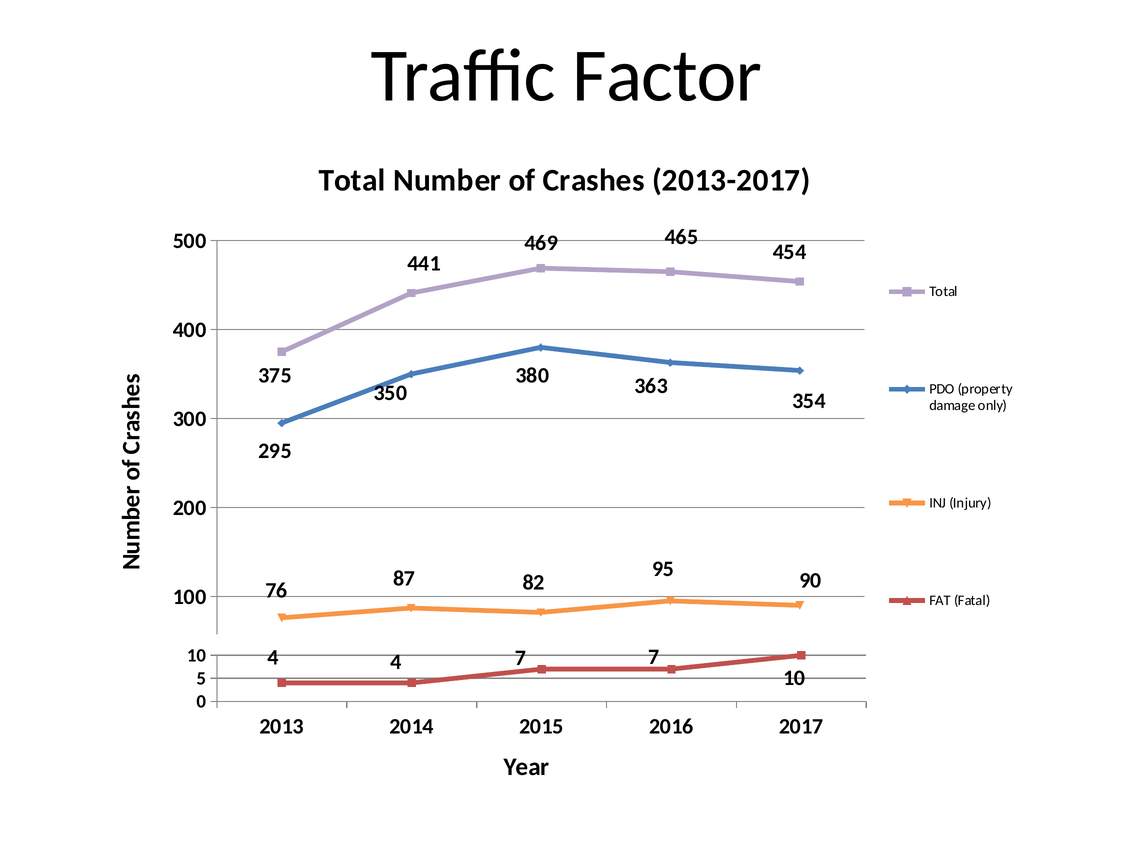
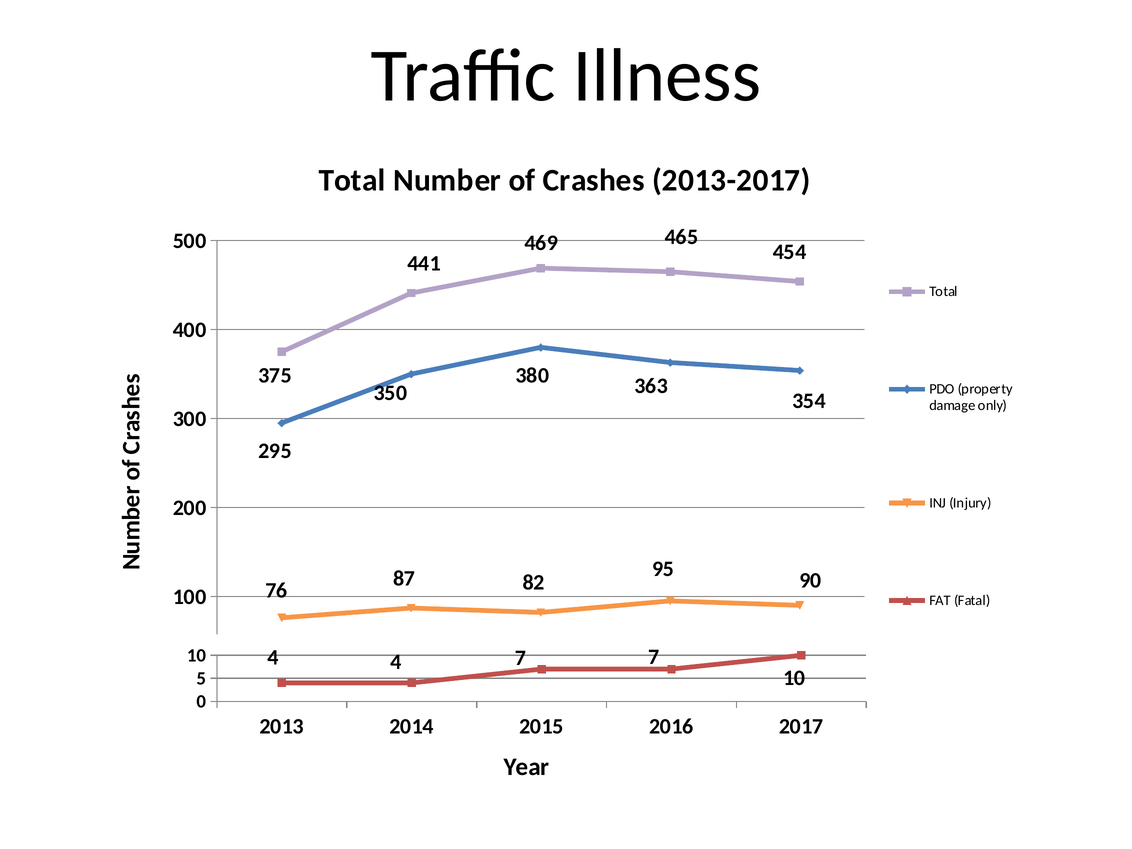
Factor: Factor -> Illness (667, 76)
